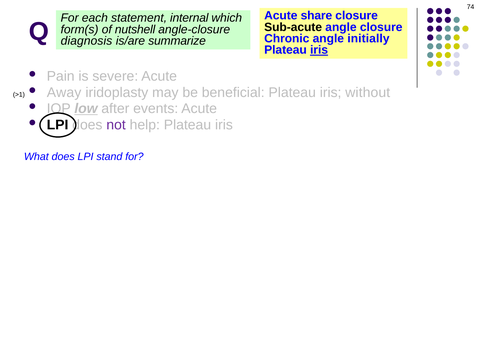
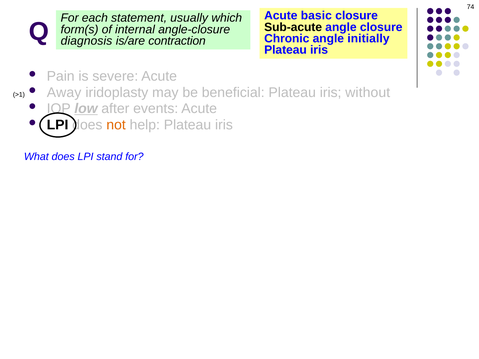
share: share -> basic (316, 16)
internal: internal -> usually (189, 18)
nutshell: nutshell -> internal (135, 29)
summarize: summarize -> contraction (177, 41)
iris underline: present -> none (319, 50)
not colour: purple -> orange (116, 125)
